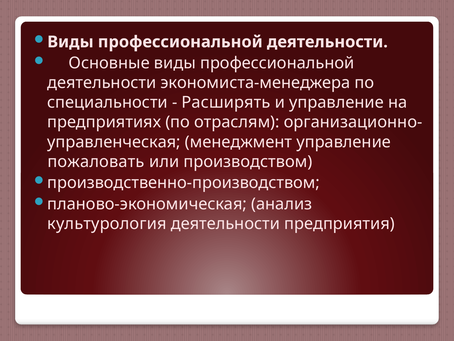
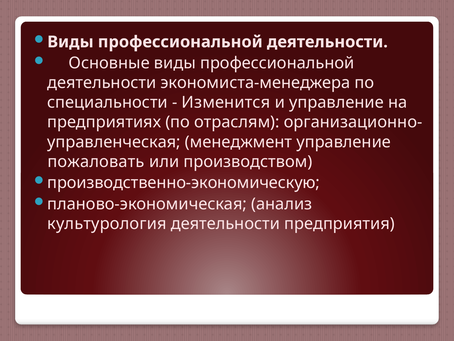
Расширять: Расширять -> Изменится (226, 102)
производственно-производством: производственно-производством -> производственно-экономическую (184, 183)
